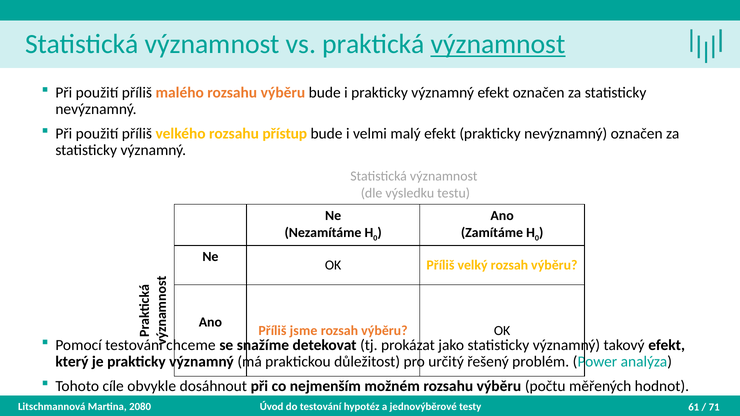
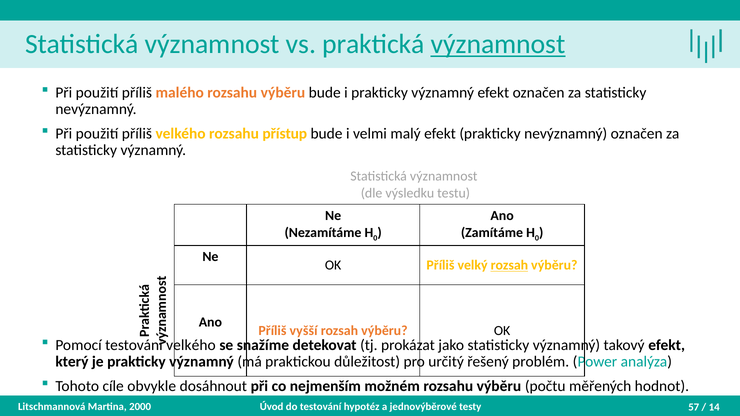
rozsah underline: none -> present (509, 266)
jsme: jsme -> vyšší (304, 331)
chceme: chceme -> velkého (191, 345)
2080: 2080 -> 2000 (140, 407)
61: 61 -> 57 (694, 408)
71: 71 -> 14 (714, 408)
